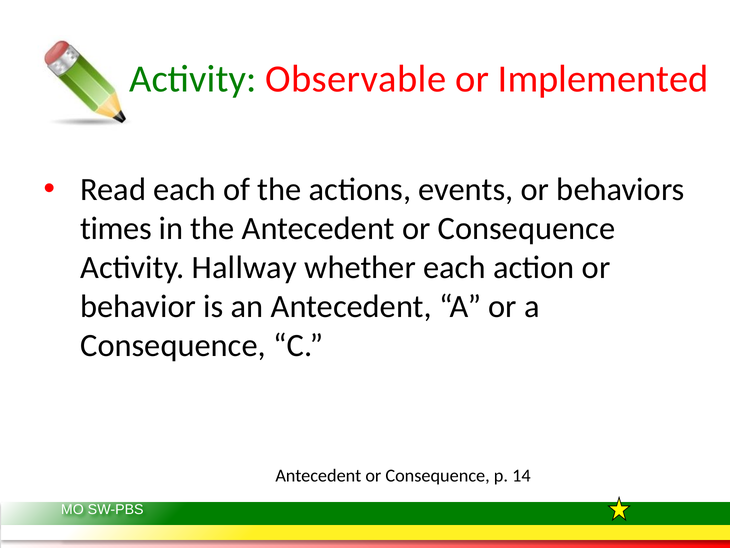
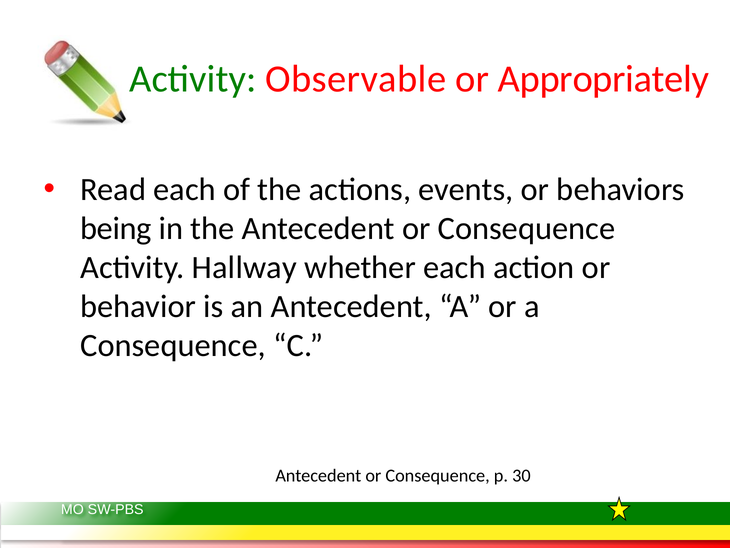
Implemented: Implemented -> Appropriately (603, 79)
times: times -> being (116, 228)
14: 14 -> 30 (521, 475)
